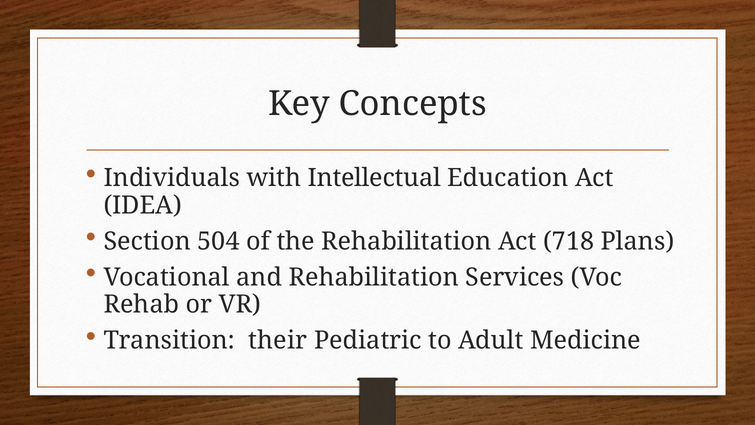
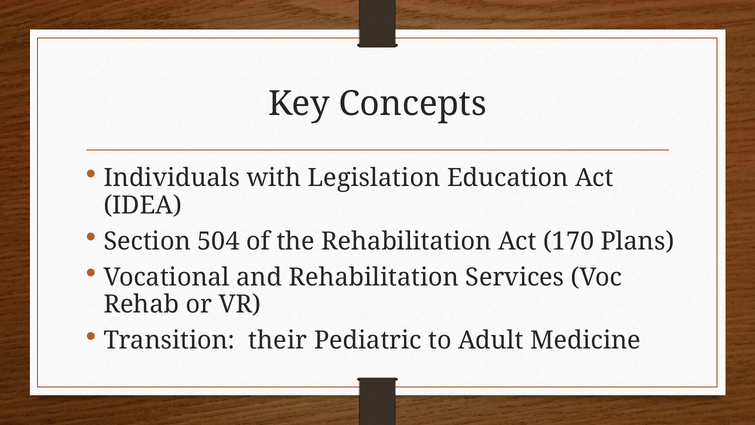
Intellectual: Intellectual -> Legislation (374, 178)
718: 718 -> 170 (569, 241)
